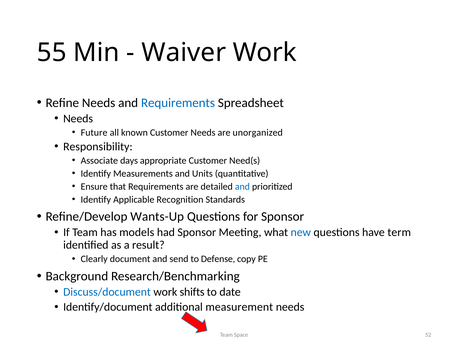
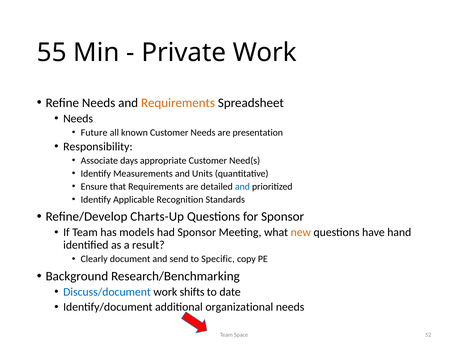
Waiver: Waiver -> Private (184, 52)
Requirements colour: blue -> orange (178, 103)
unorganized: unorganized -> presentation (258, 133)
Wants-Up: Wants-Up -> Charts-Up (157, 217)
new colour: blue -> orange (301, 232)
term: term -> hand (399, 232)
Defense: Defense -> Specific (218, 259)
measurement: measurement -> organizational (239, 307)
